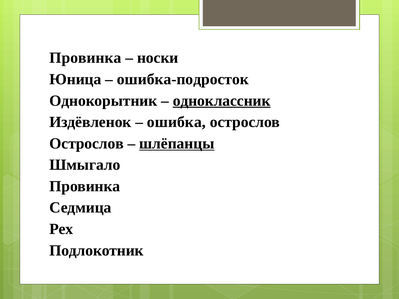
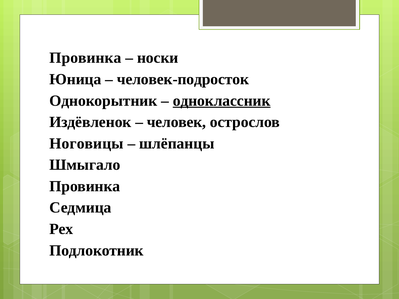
ошибка-подросток: ошибка-подросток -> человек-подросток (183, 79)
ошибка: ошибка -> человек (176, 122)
Острослов: Острослов -> Ноговицы (86, 144)
шлёпанцы underline: present -> none (177, 144)
